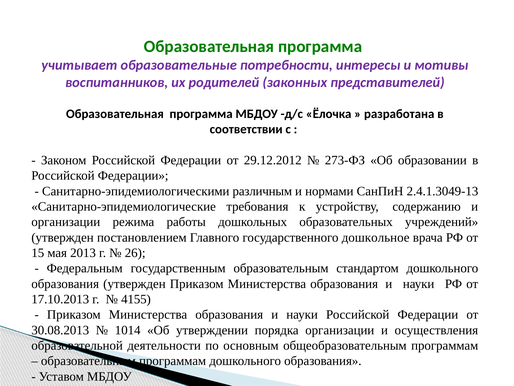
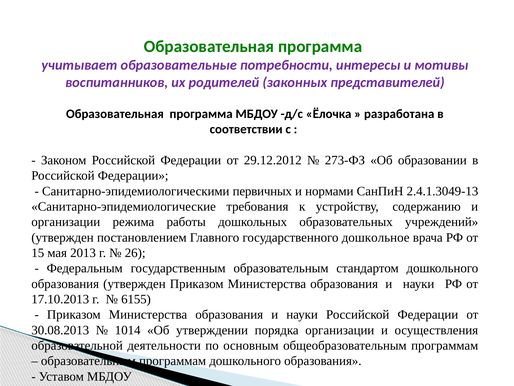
различным: различным -> первичных (262, 191)
4155: 4155 -> 6155 (136, 299)
